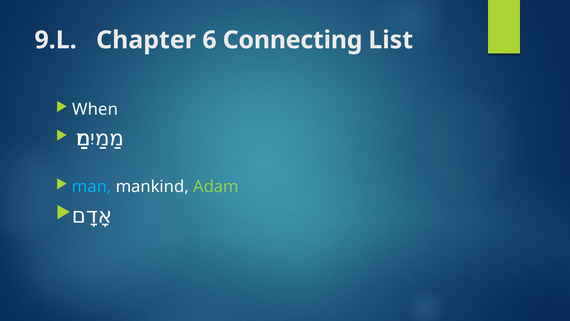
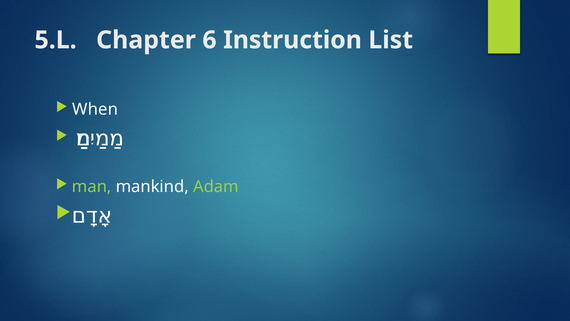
9.L: 9.L -> 5.L (56, 40)
Connecting: Connecting -> Instruction (293, 40)
man colour: light blue -> light green (92, 187)
